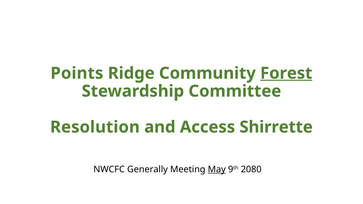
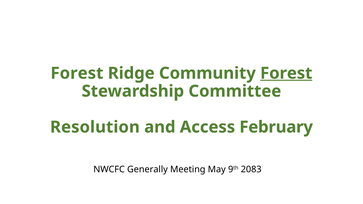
Points: Points -> Forest (77, 73)
Shirrette: Shirrette -> February (276, 127)
May underline: present -> none (217, 170)
2080: 2080 -> 2083 (251, 170)
